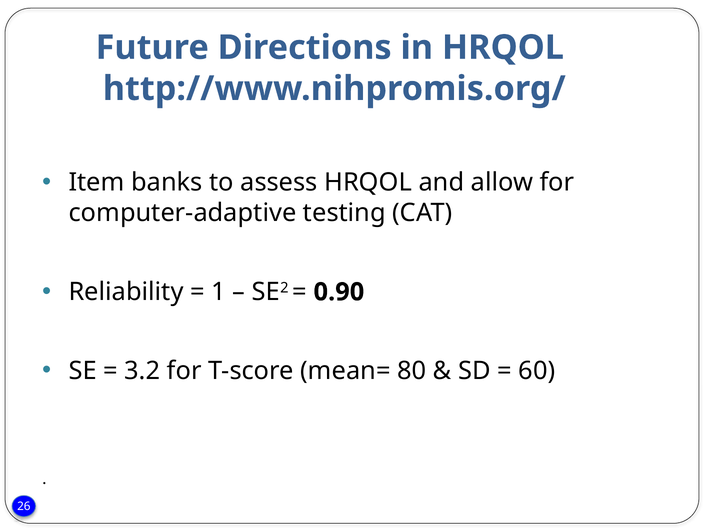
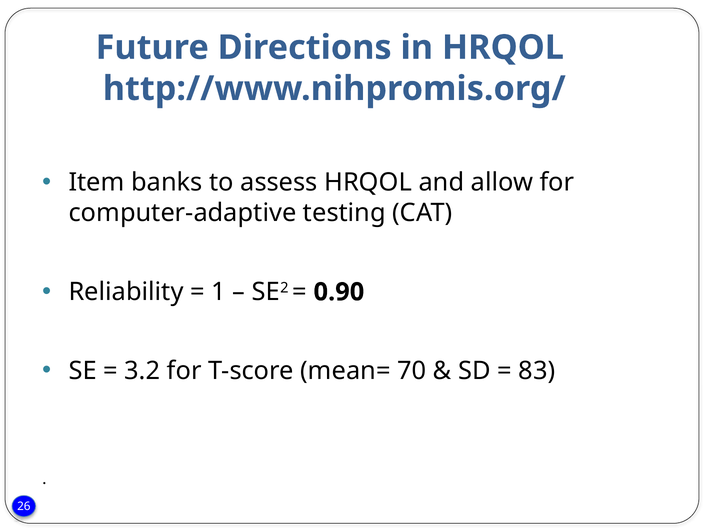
80: 80 -> 70 (412, 371)
60: 60 -> 83 (537, 371)
